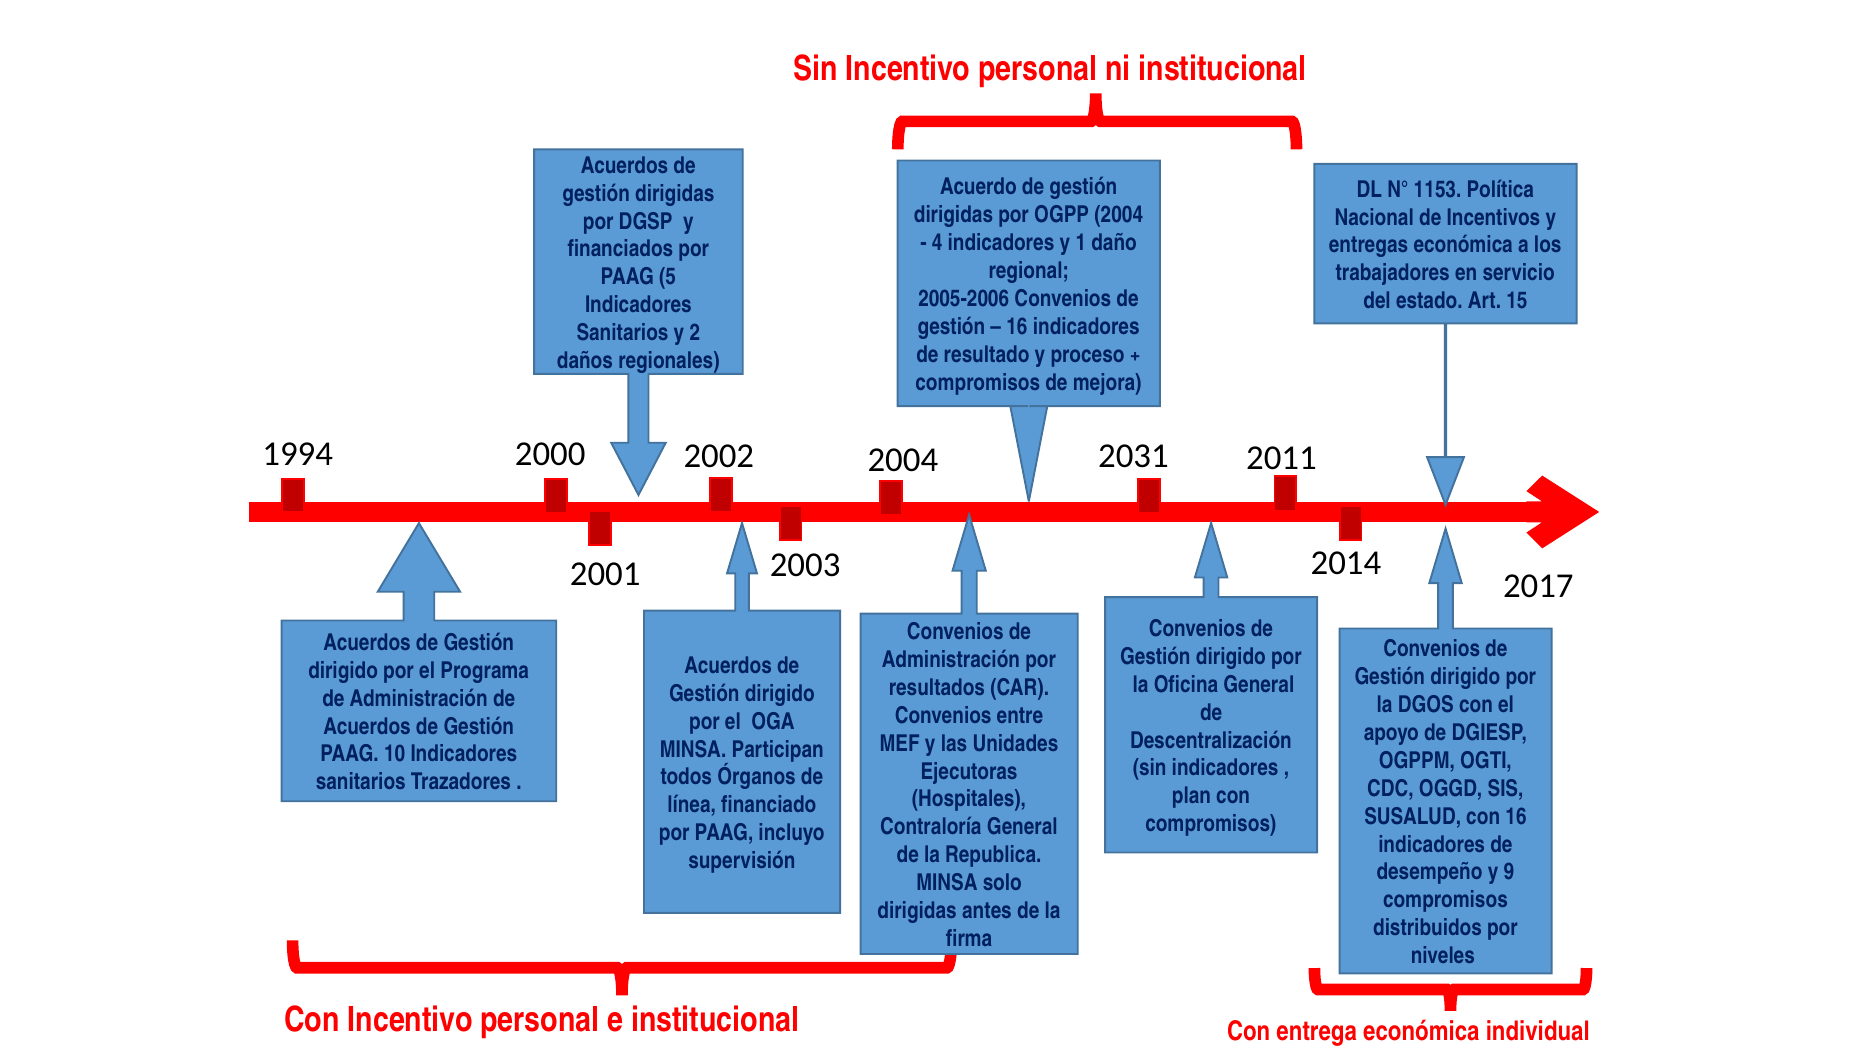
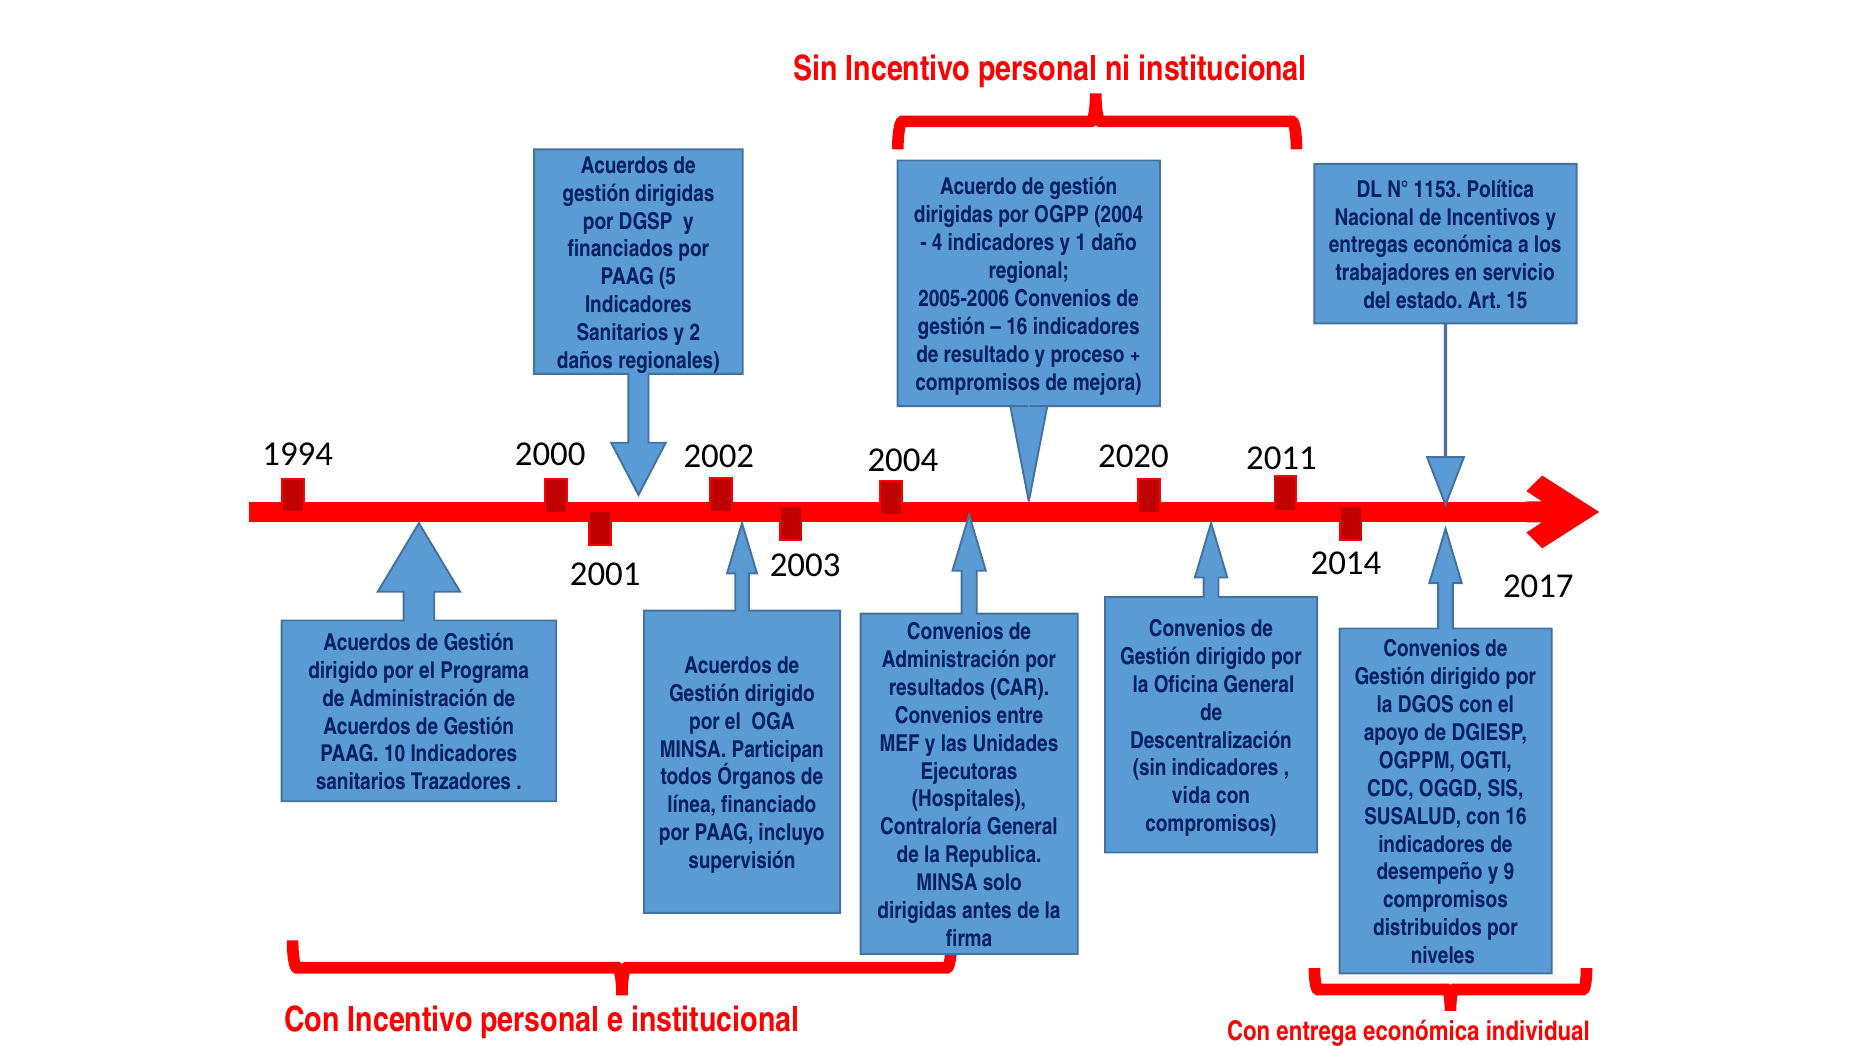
2031: 2031 -> 2020 (1133, 456)
plan: plan -> vida (1191, 796)
